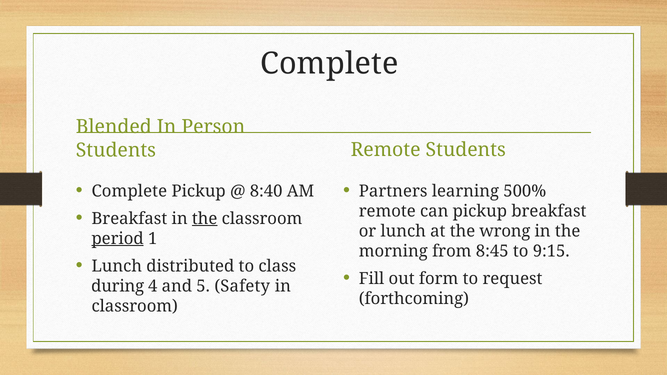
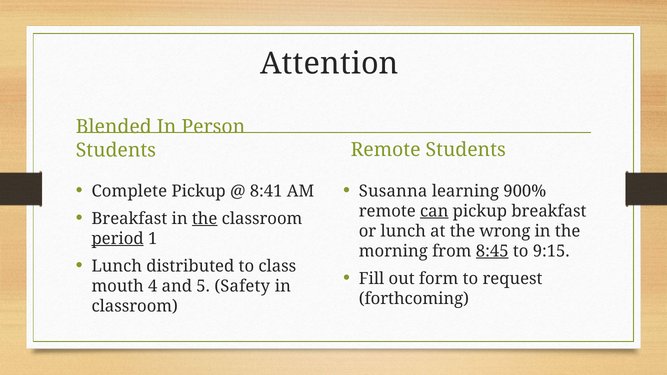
Complete: Complete -> Attention (329, 64)
8:40: 8:40 -> 8:41 (266, 191)
Partners: Partners -> Susanna (393, 191)
500%: 500% -> 900% (525, 191)
can underline: none -> present (434, 211)
8:45 underline: none -> present (492, 251)
during: during -> mouth (118, 286)
